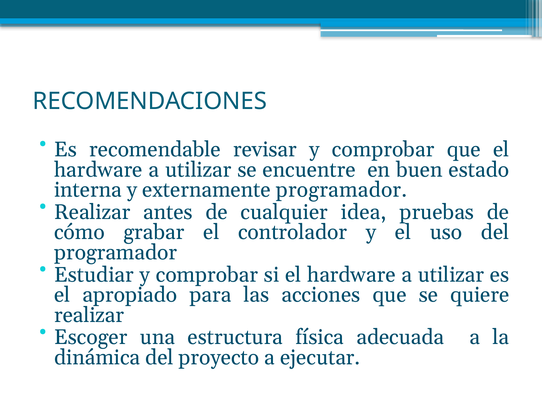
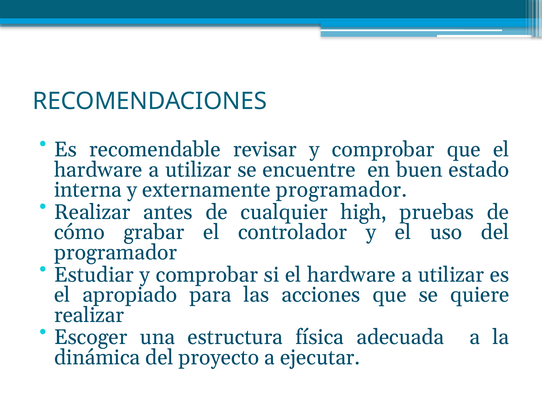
idea: idea -> high (364, 212)
